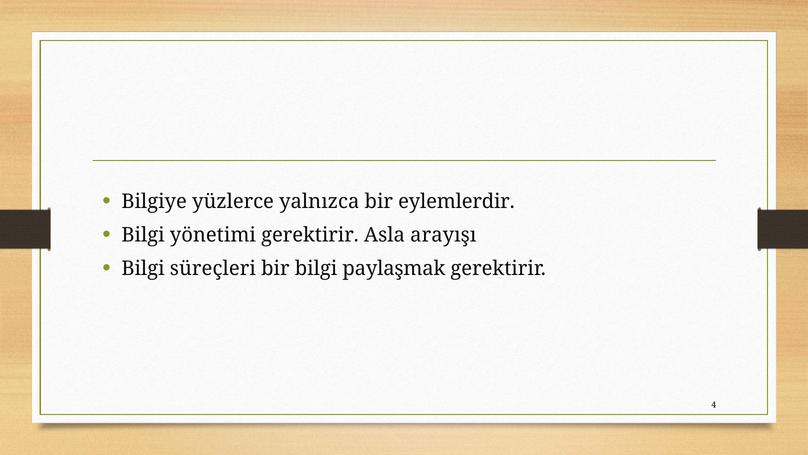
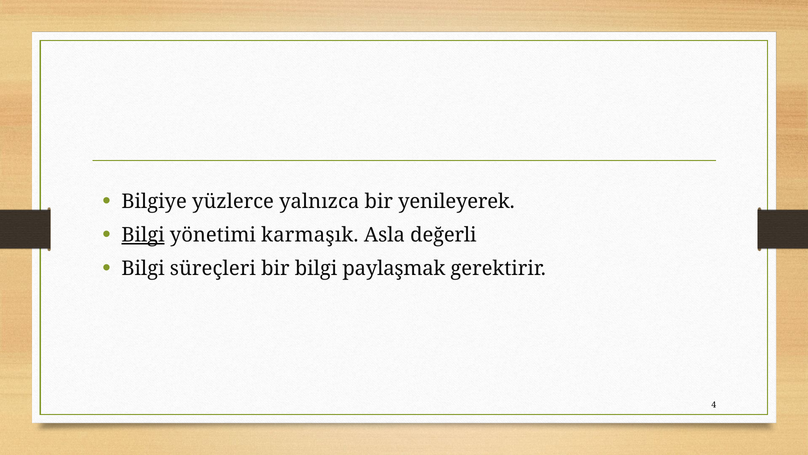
eylemlerdir: eylemlerdir -> yenileyerek (456, 201)
Bilgi underline: none -> present (143, 235)
yönetimi gerektirir: gerektirir -> karmaşık (310, 235)
arayışı: arayışı -> değerli (443, 235)
